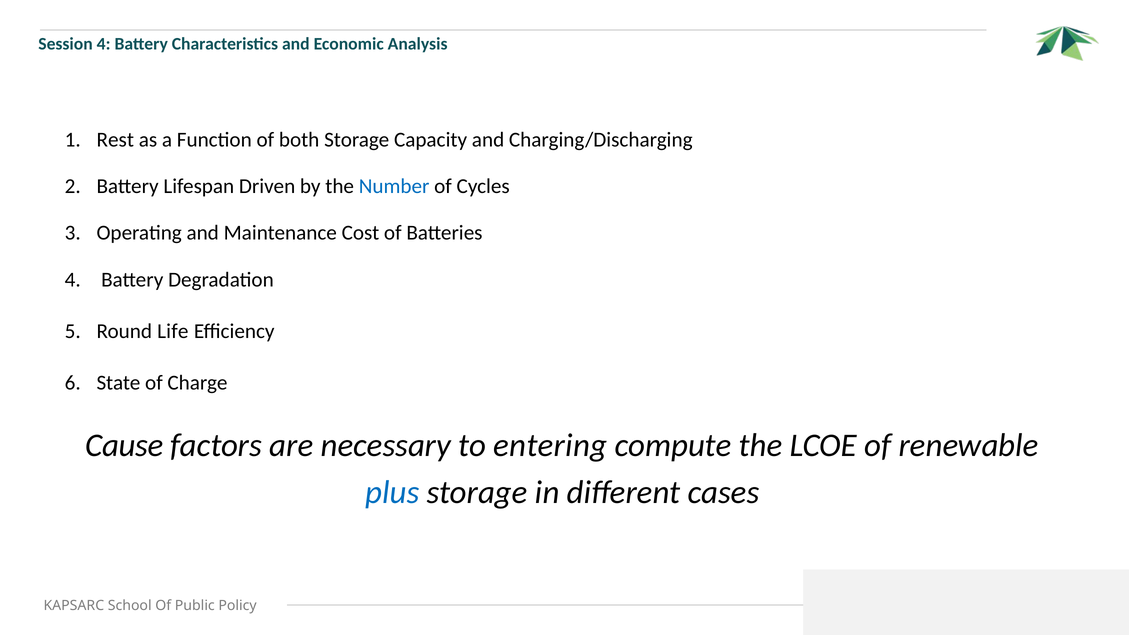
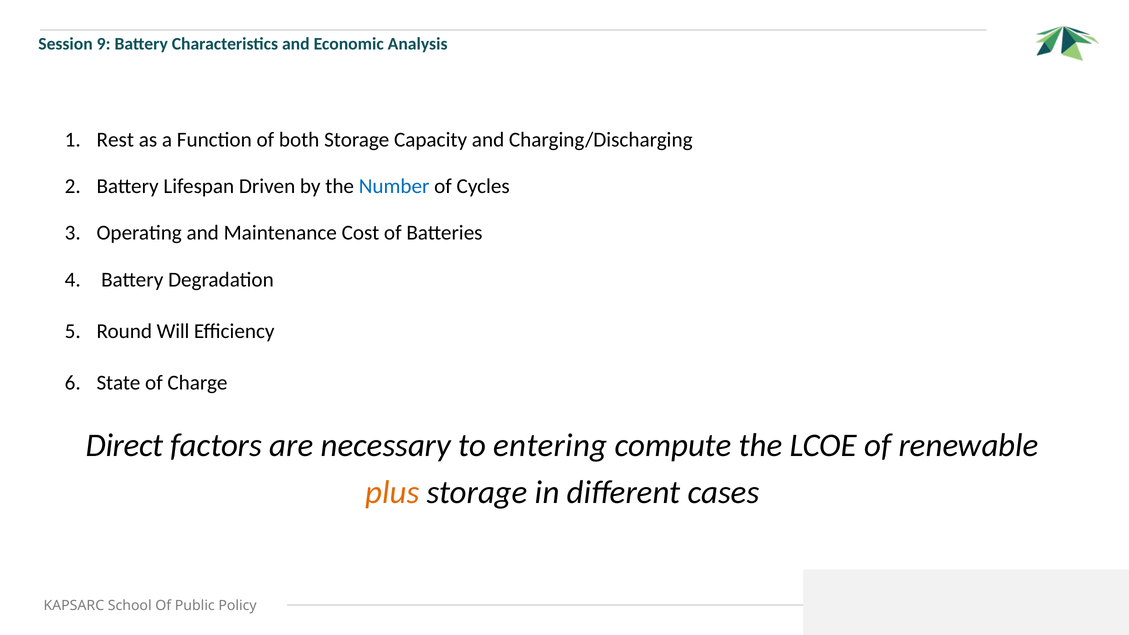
Session 4: 4 -> 9 (104, 44)
Life: Life -> Will (173, 331)
Cause: Cause -> Direct (125, 445)
plus colour: blue -> orange (392, 493)
